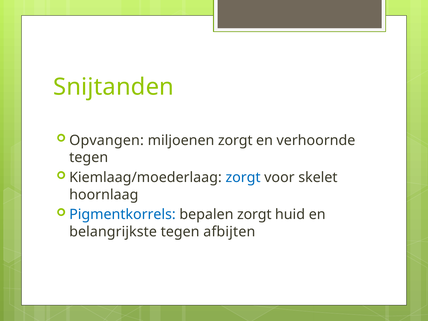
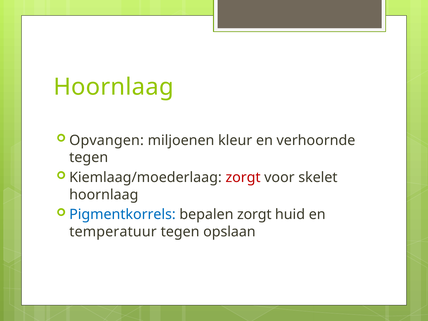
Snijtanden: Snijtanden -> Hoornlaag (114, 87)
miljoenen zorgt: zorgt -> kleur (235, 140)
zorgt colour: blue -> red (243, 178)
belangrijkste: belangrijkste -> temperatuur (113, 232)
afbijten: afbijten -> opslaan (229, 232)
